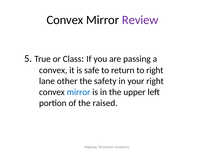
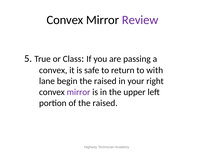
to right: right -> with (155, 70)
other: other -> begin (67, 81)
safety: safety -> raised (105, 81)
mirror colour: blue -> purple (79, 92)
